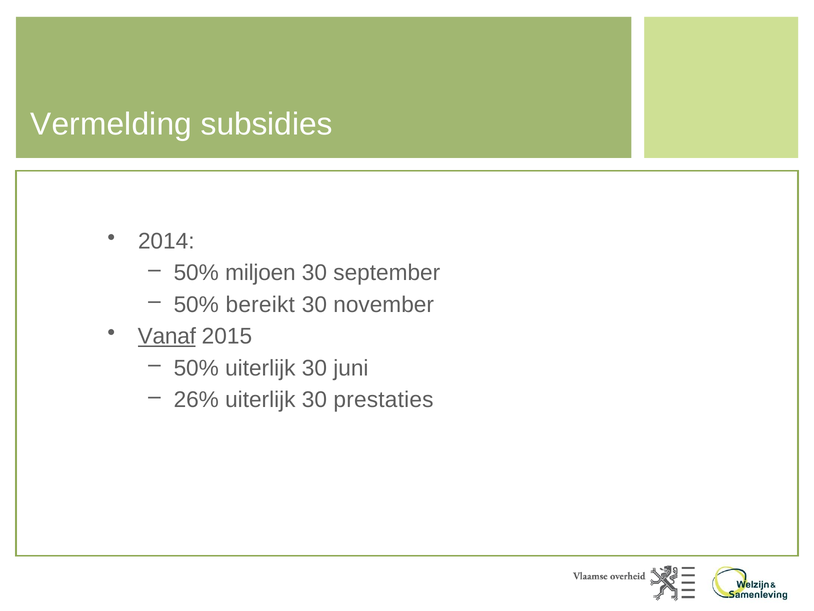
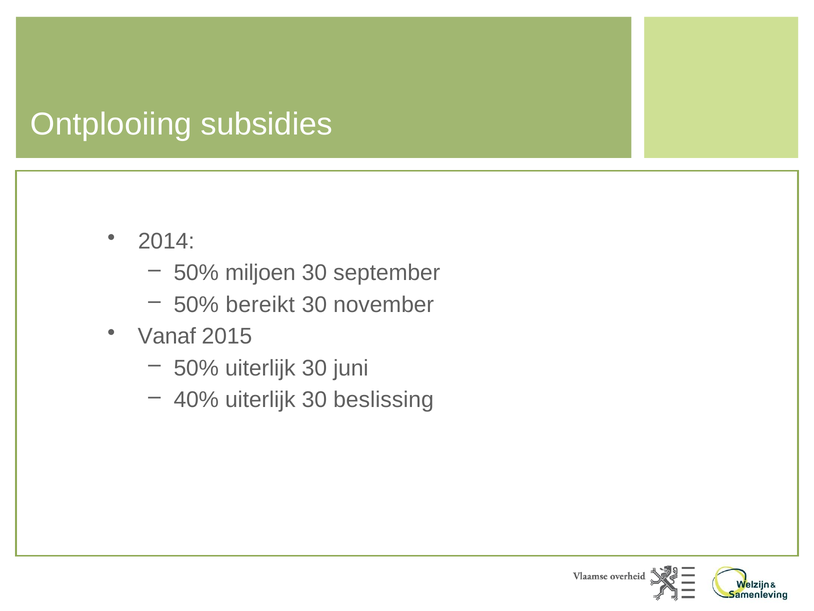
Vermelding: Vermelding -> Ontplooiing (111, 124)
Vanaf underline: present -> none (167, 336)
26%: 26% -> 40% (196, 399)
prestaties: prestaties -> beslissing (384, 399)
